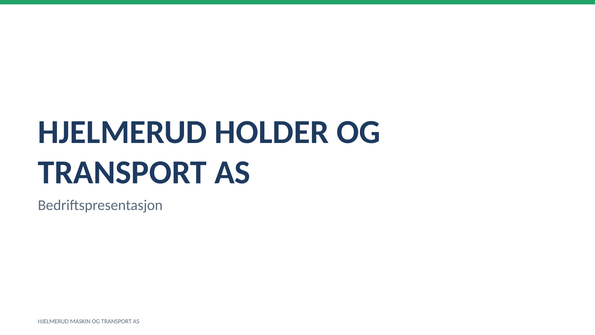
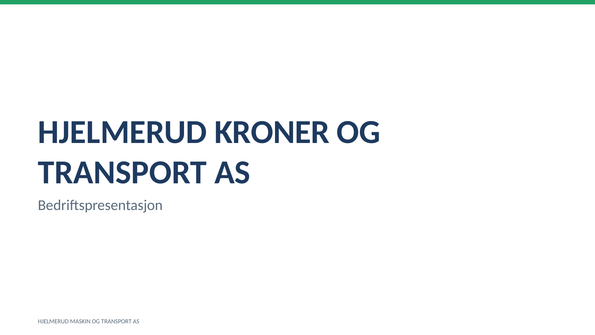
HOLDER: HOLDER -> KRONER (272, 132)
